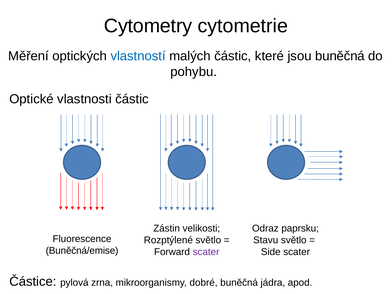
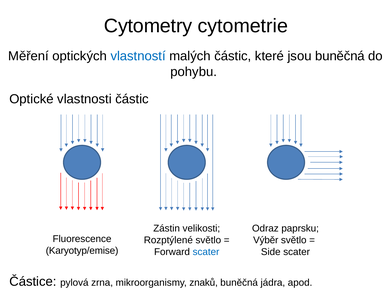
Stavu: Stavu -> Výběr (266, 240)
Buněčná/emise: Buněčná/emise -> Karyotyp/emise (82, 251)
scater colour: purple -> blue (206, 252)
dobré: dobré -> znaků (204, 283)
